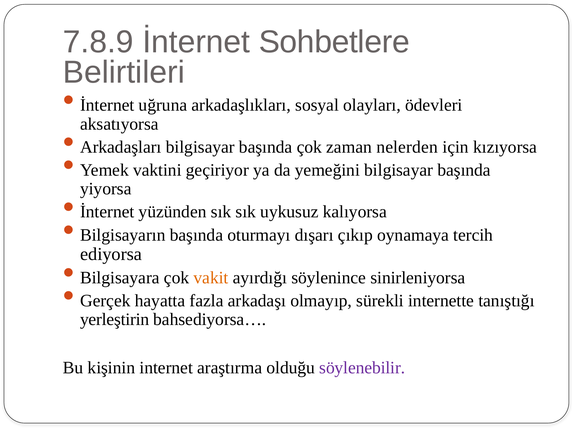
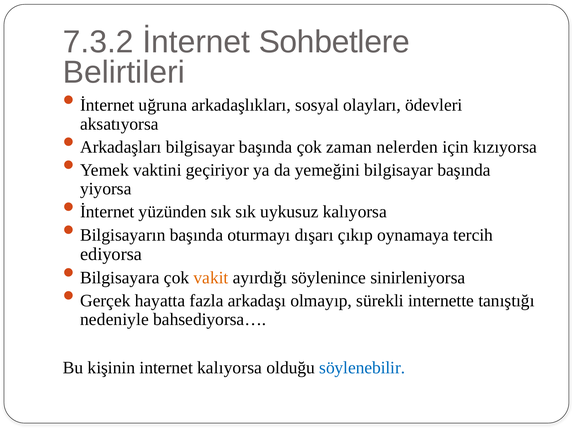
7.8.9: 7.8.9 -> 7.3.2 (98, 42)
yerleştirin: yerleştirin -> nedeniyle (114, 320)
internet araştırma: araştırma -> kalıyorsa (230, 368)
söylenebilir colour: purple -> blue (362, 368)
